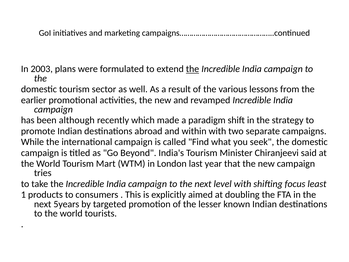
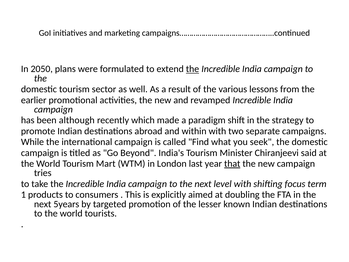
2003: 2003 -> 2050 (42, 69)
that underline: none -> present (232, 164)
least: least -> term (317, 184)
